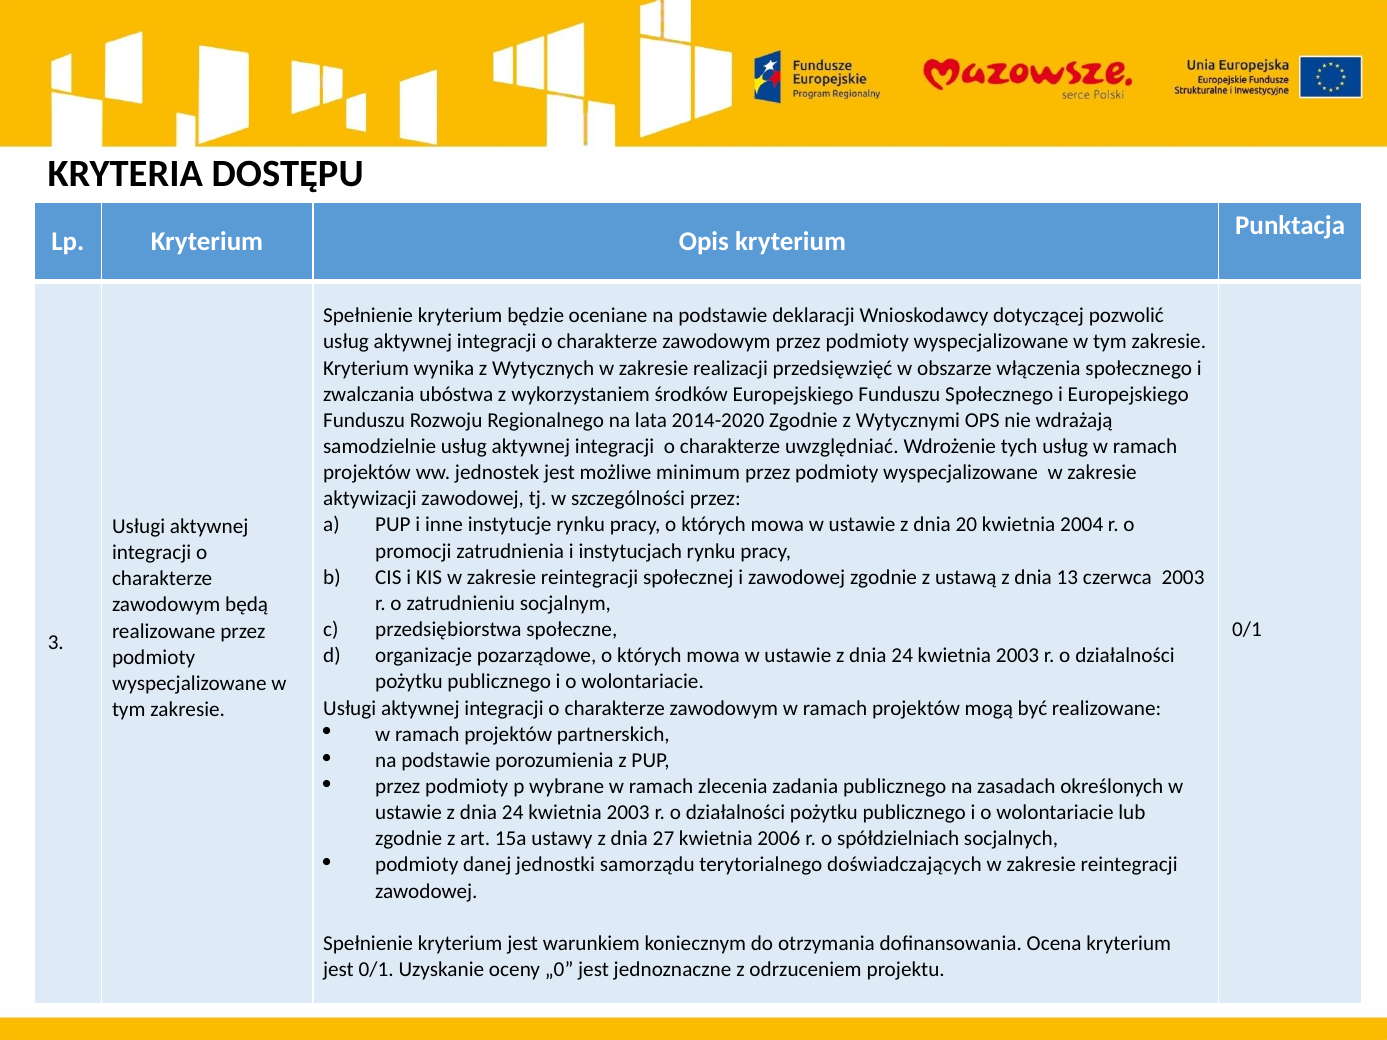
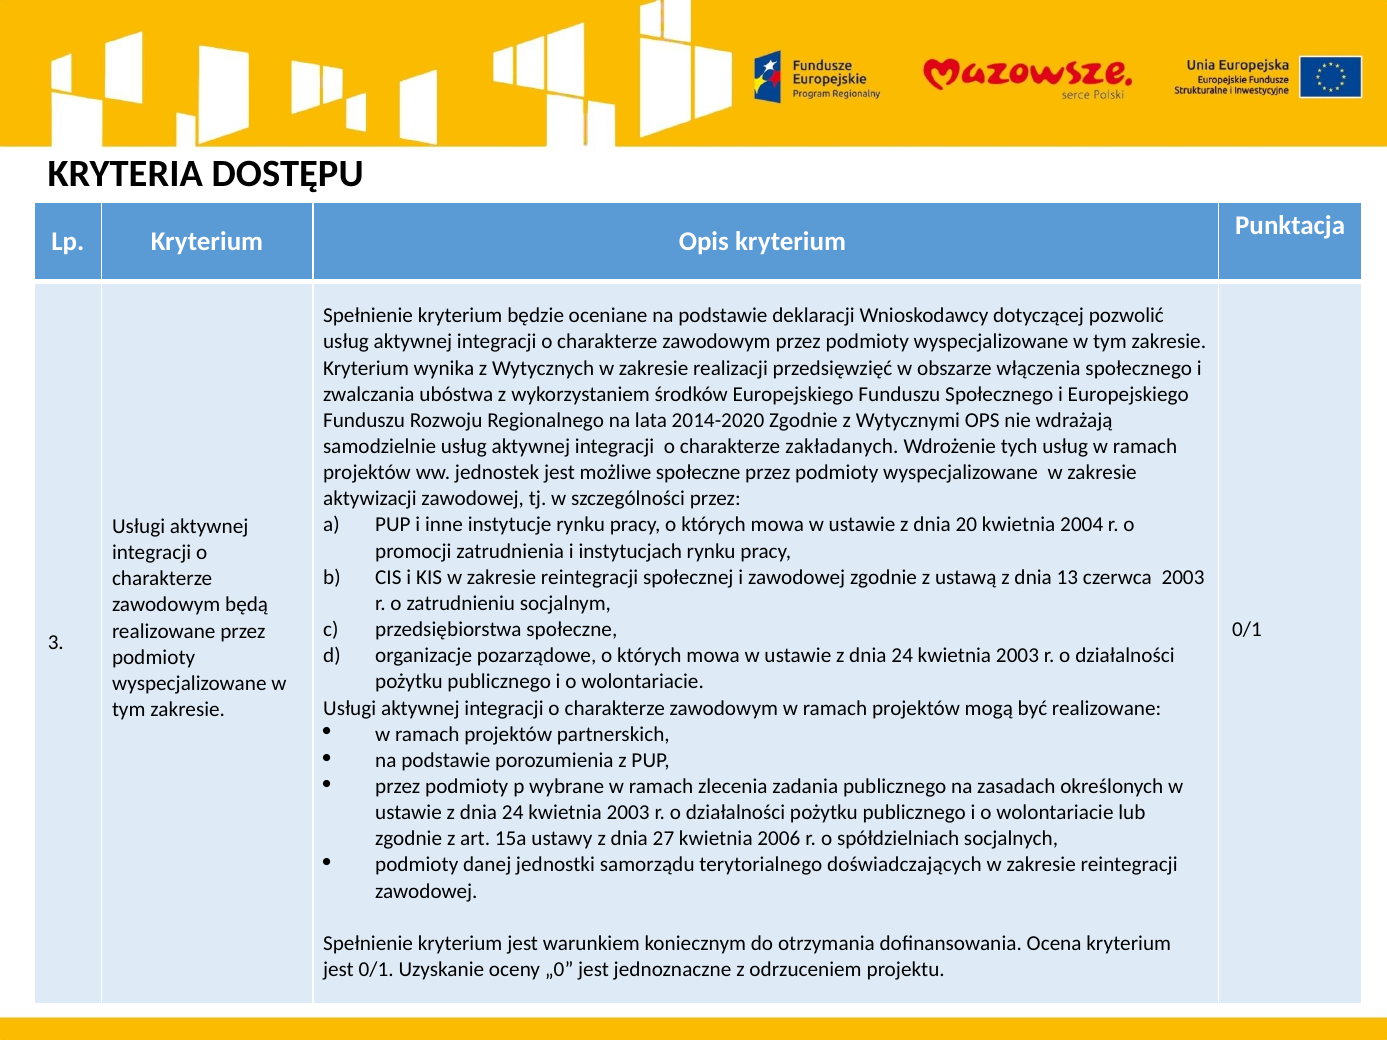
uwzględniać: uwzględniać -> zakładanych (842, 447)
możliwe minimum: minimum -> społeczne (698, 473)
